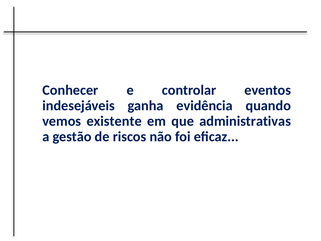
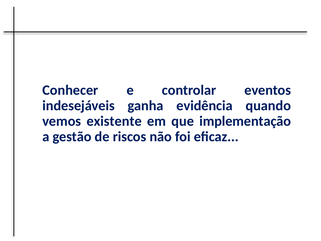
administrativas: administrativas -> implementação (245, 121)
